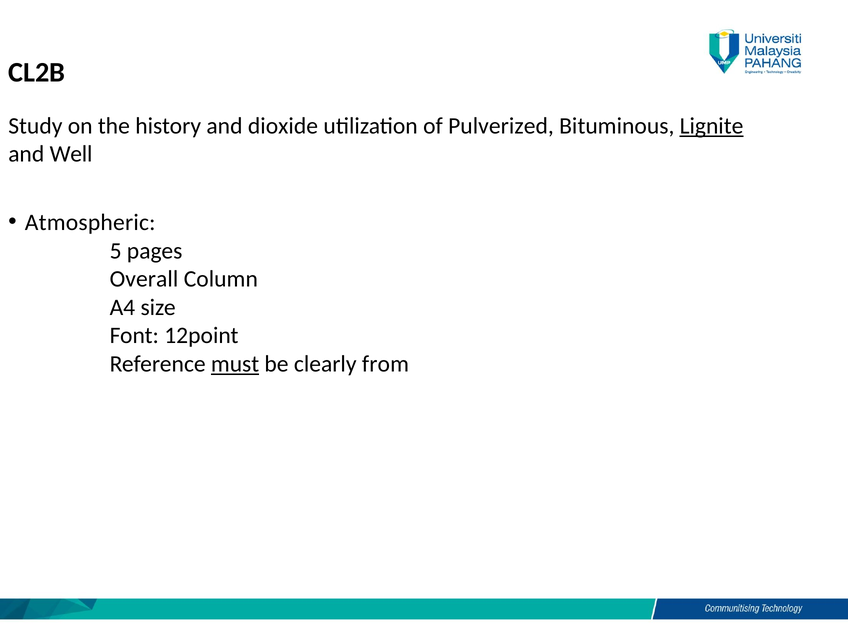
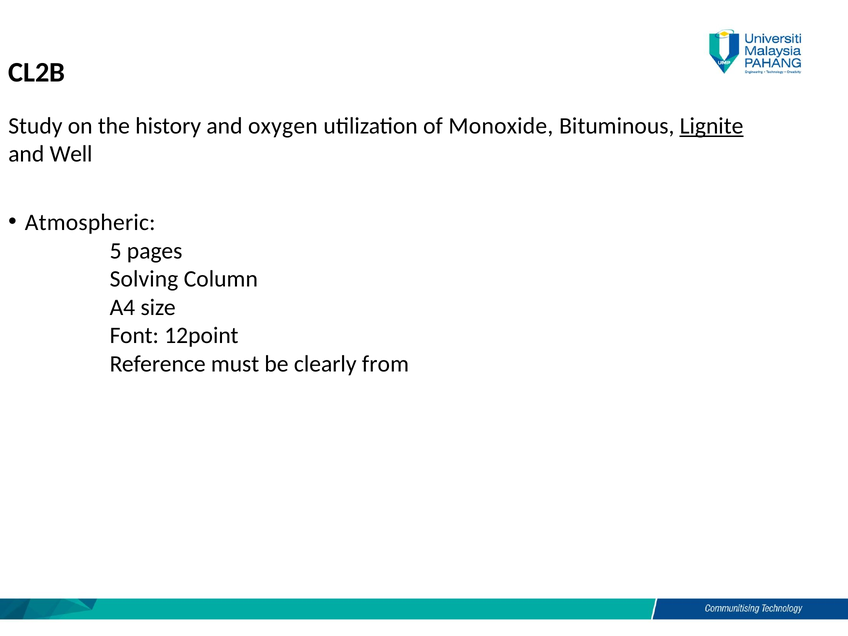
dioxide: dioxide -> oxygen (283, 126)
Pulverized: Pulverized -> Monoxide (501, 126)
Overall: Overall -> Solving (144, 279)
must underline: present -> none (235, 364)
